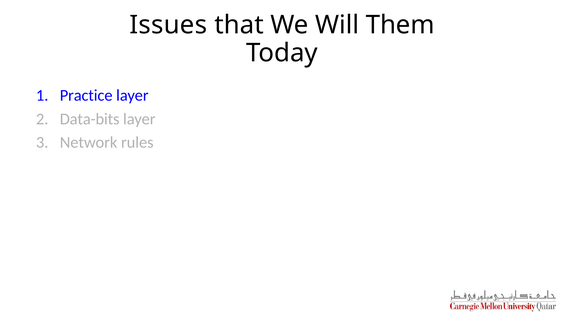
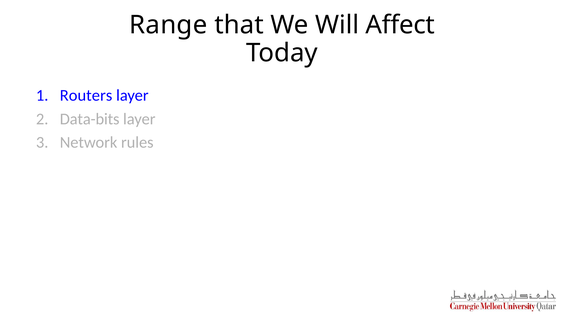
Issues: Issues -> Range (168, 25)
Them: Them -> Affect (400, 25)
Practice: Practice -> Routers (86, 95)
